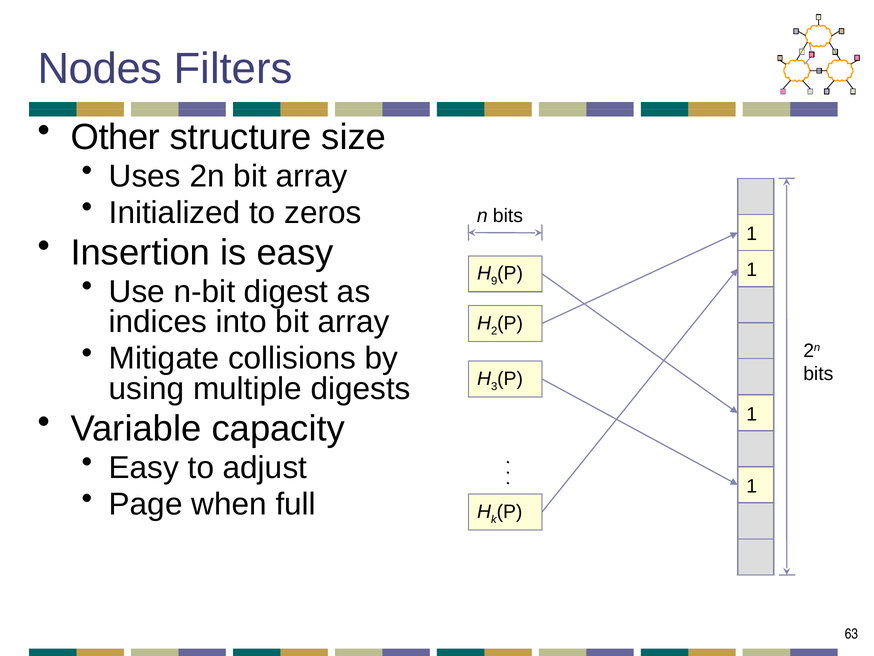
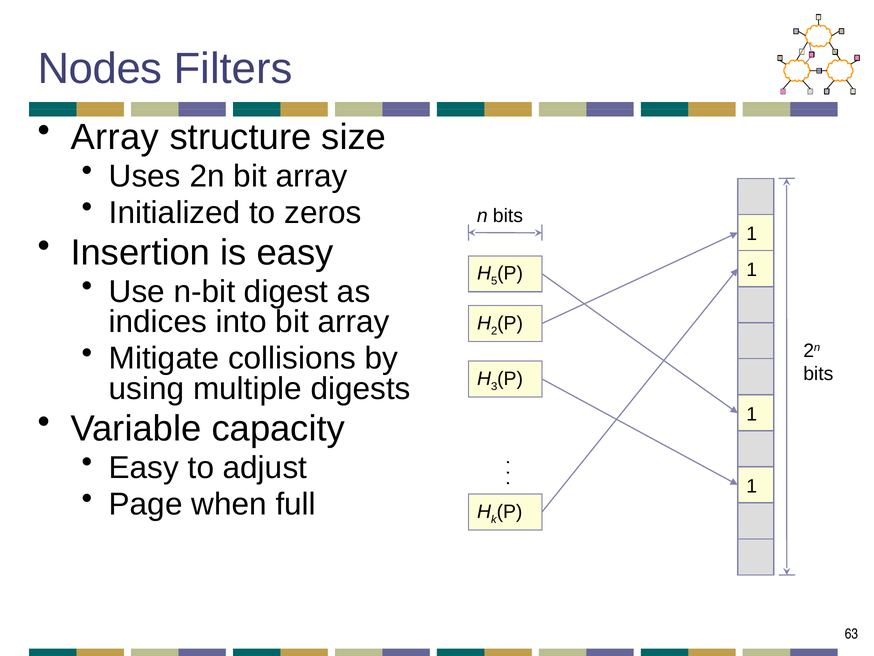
Other: Other -> Array (115, 137)
9: 9 -> 5 (494, 281)
